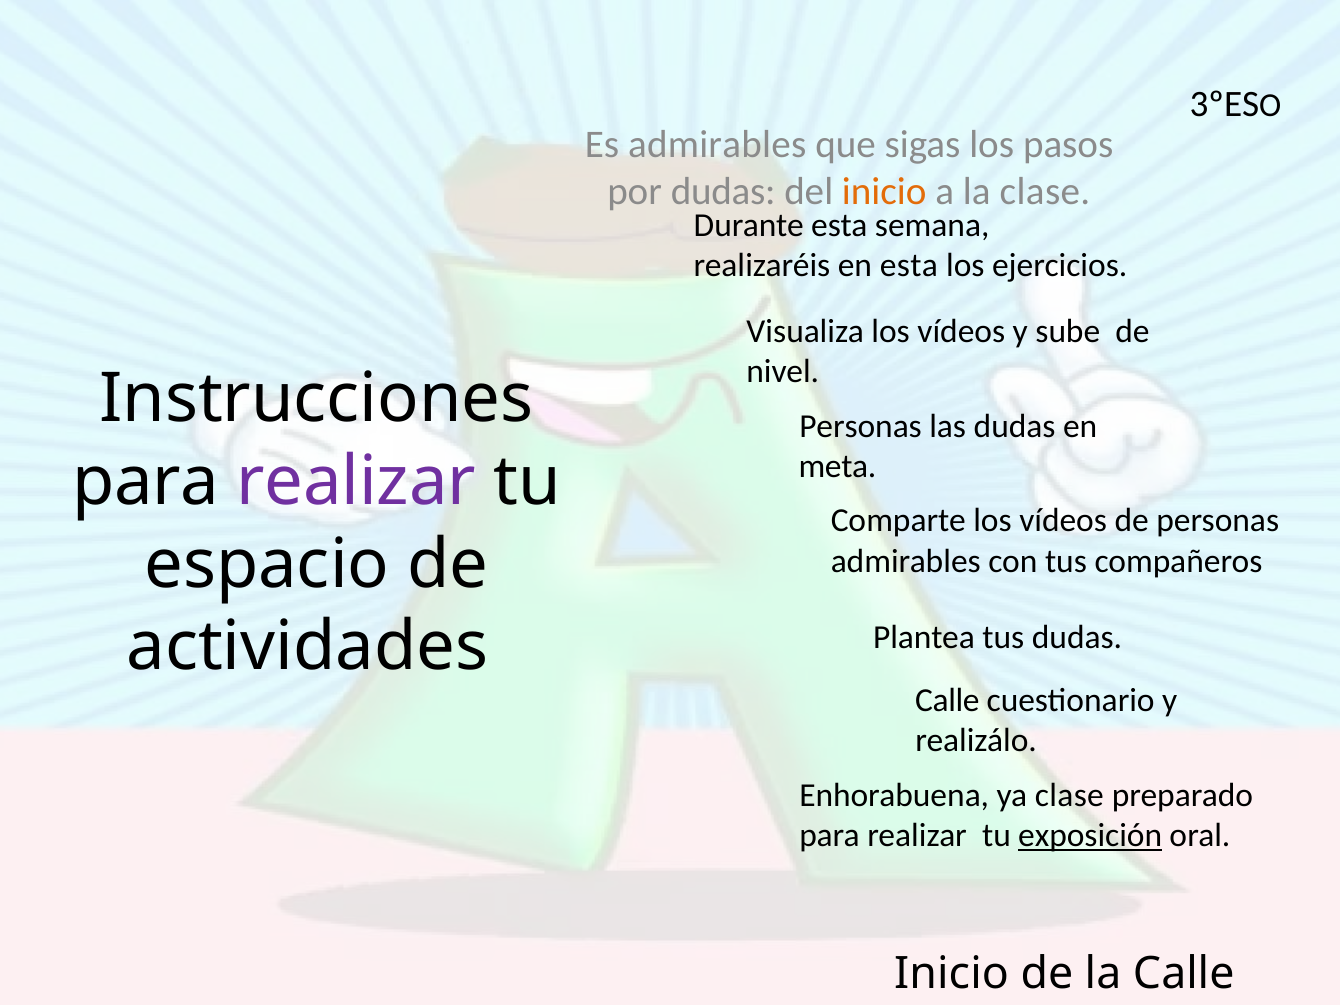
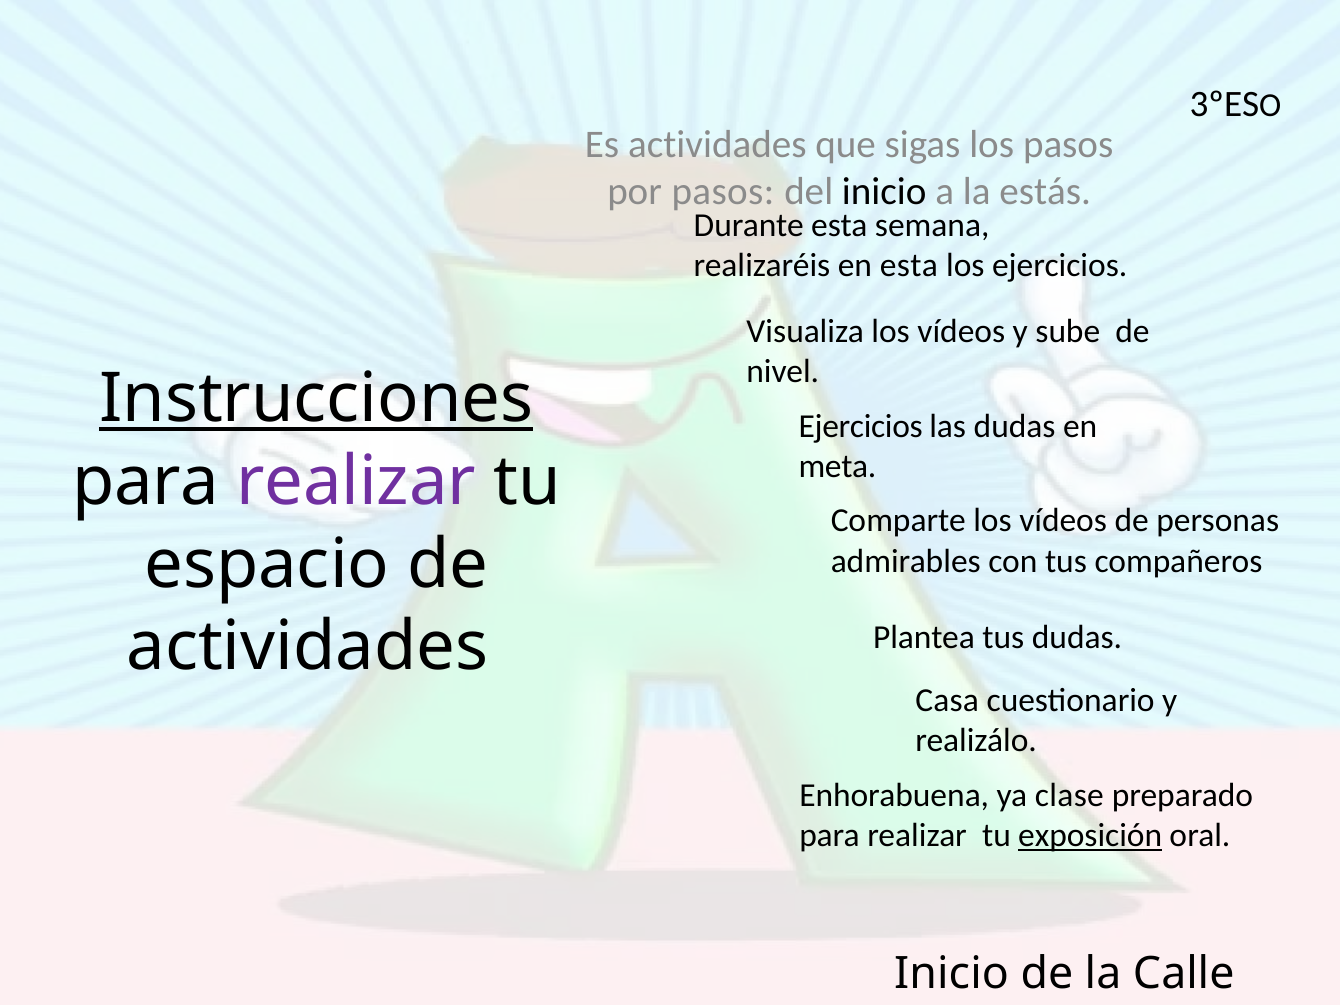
Es admirables: admirables -> actividades (717, 145)
por dudas: dudas -> pasos (723, 192)
inicio colour: orange -> black (884, 192)
la clase: clase -> estás (1045, 192)
Instrucciones underline: none -> present (316, 399)
Personas: Personas -> Ejercicios (861, 426)
Calle: Calle -> Casa (947, 700)
